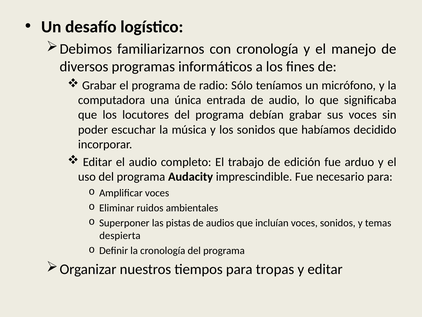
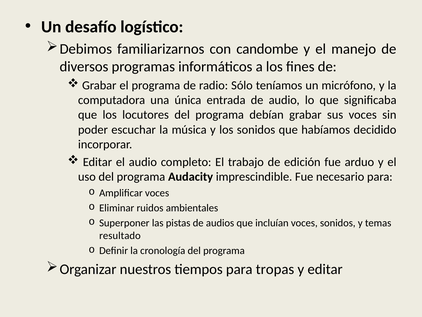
con cronología: cronología -> candombe (267, 49)
despierta: despierta -> resultado (120, 235)
